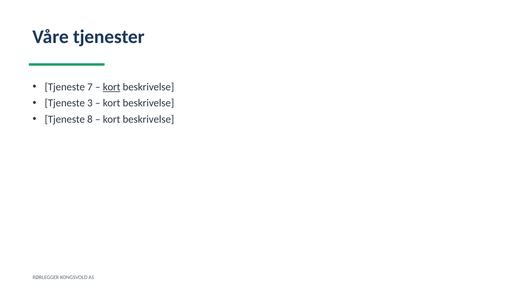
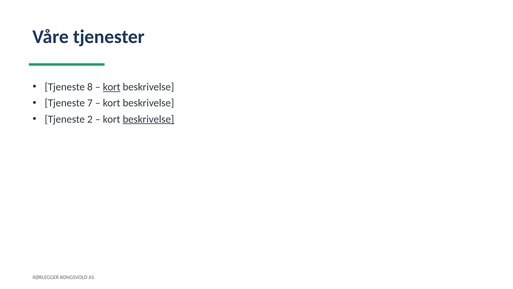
7: 7 -> 8 (90, 87)
3: 3 -> 7 (90, 103)
8: 8 -> 2 (90, 119)
beskrivelse underline: none -> present (148, 119)
